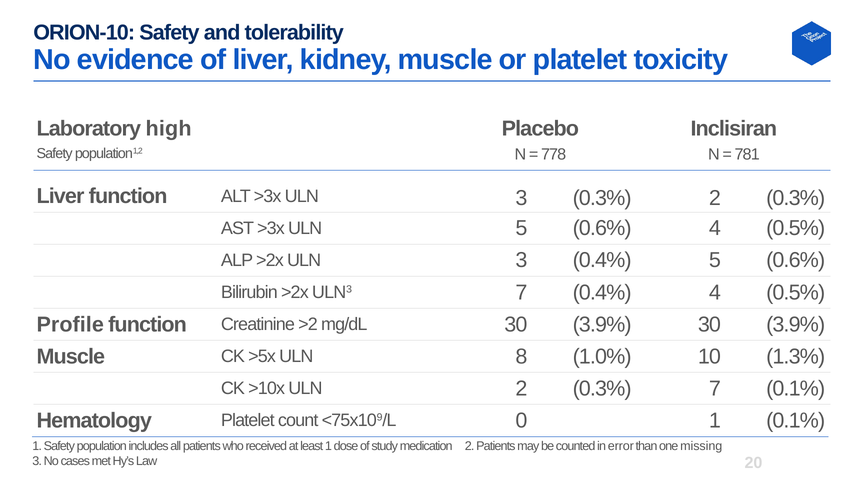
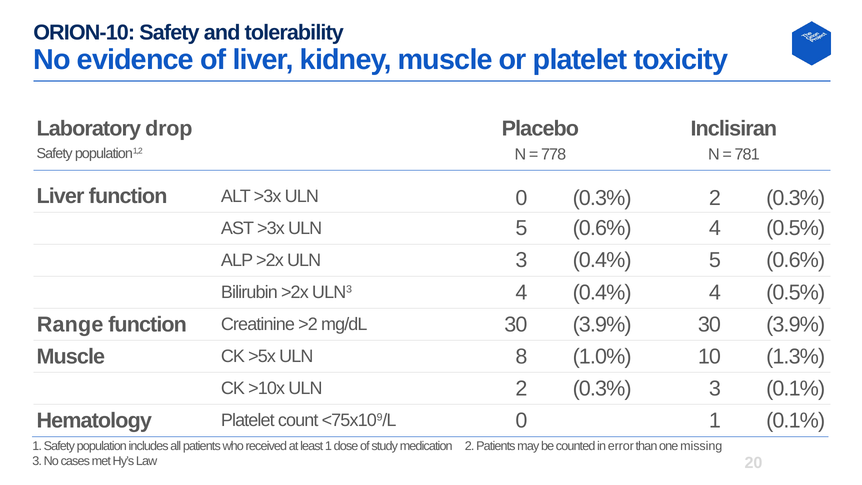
high: high -> drop (169, 129)
>3x ULN 3: 3 -> 0 (521, 198)
ULN3 7: 7 -> 4 (521, 292)
Profile: Profile -> Range (70, 324)
0.3% 7: 7 -> 3 (715, 388)
